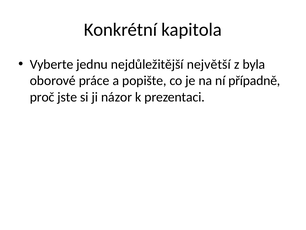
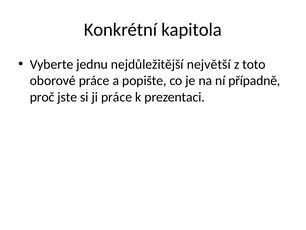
byla: byla -> toto (254, 64)
ji názor: názor -> práce (117, 97)
